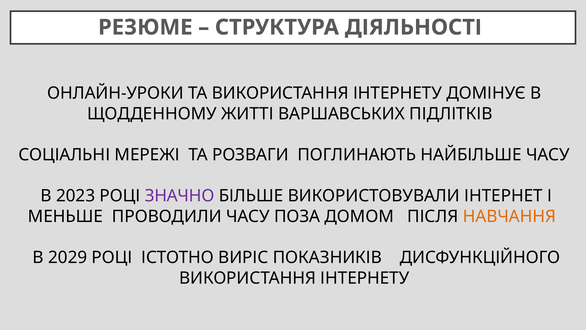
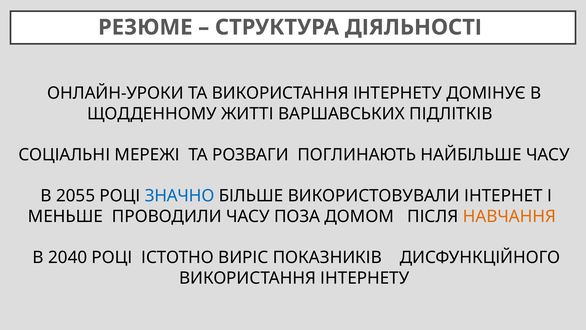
2023: 2023 -> 2055 (76, 196)
ЗНАЧНО colour: purple -> blue (180, 196)
2029: 2029 -> 2040 (68, 257)
